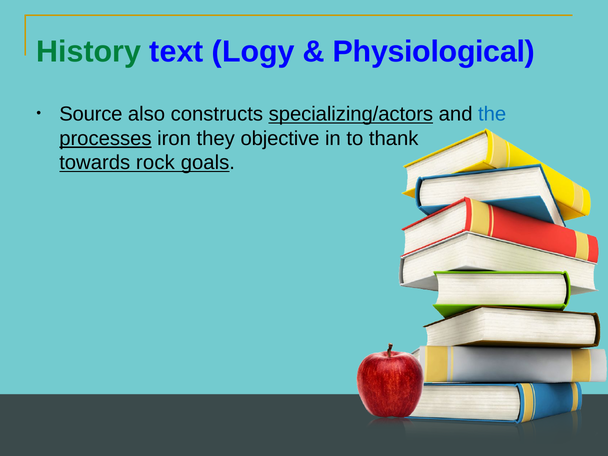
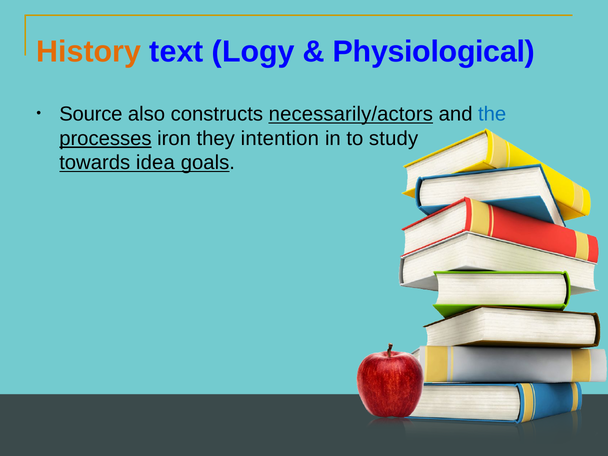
History colour: green -> orange (89, 52)
specializing/actors: specializing/actors -> necessarily/actors (351, 114)
objective: objective -> intention (280, 138)
thank: thank -> study (394, 138)
rock: rock -> idea (155, 163)
